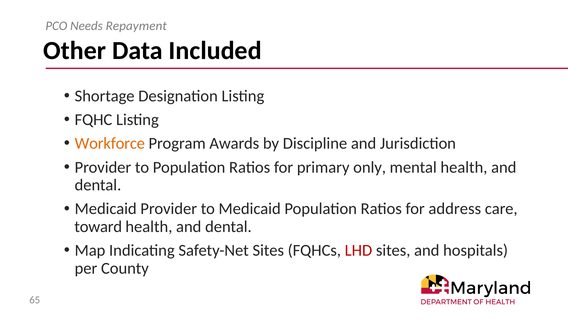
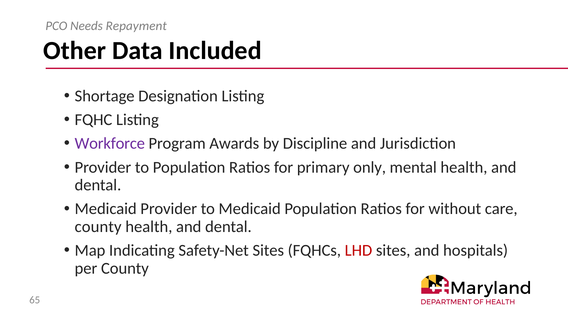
Workforce colour: orange -> purple (110, 144)
address: address -> without (455, 209)
toward: toward -> county (98, 227)
